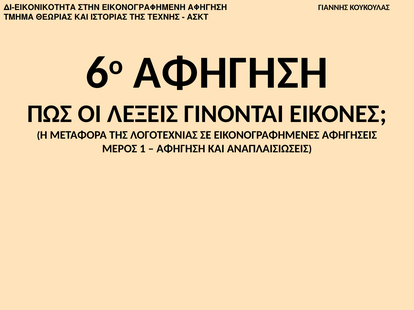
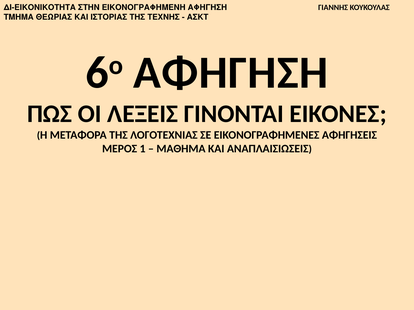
ΑΦΗΓΗΣΗ: ΑΦΗΓΗΣΗ -> ΜΑΘΗΜΑ (181, 149)
